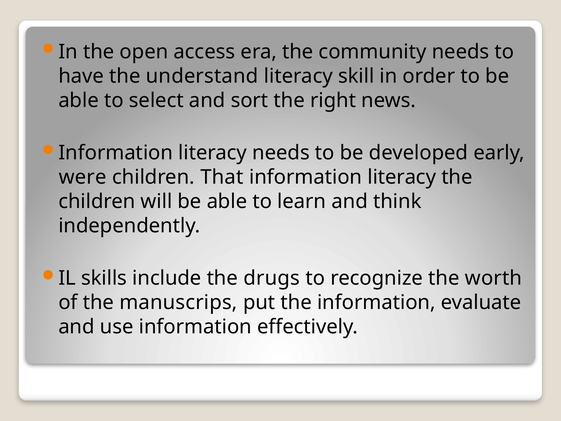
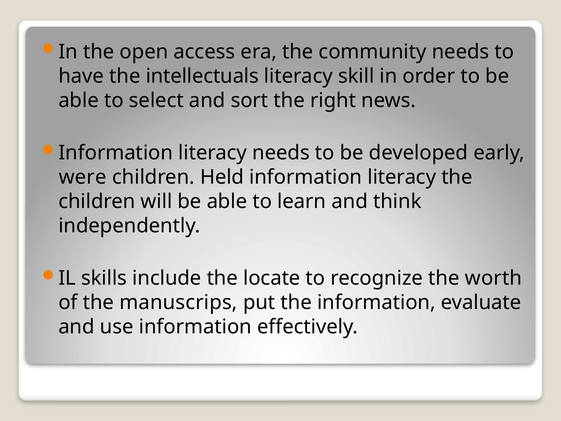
understand: understand -> intellectuals (202, 76)
That: That -> Held (222, 177)
drugs: drugs -> locate (272, 278)
